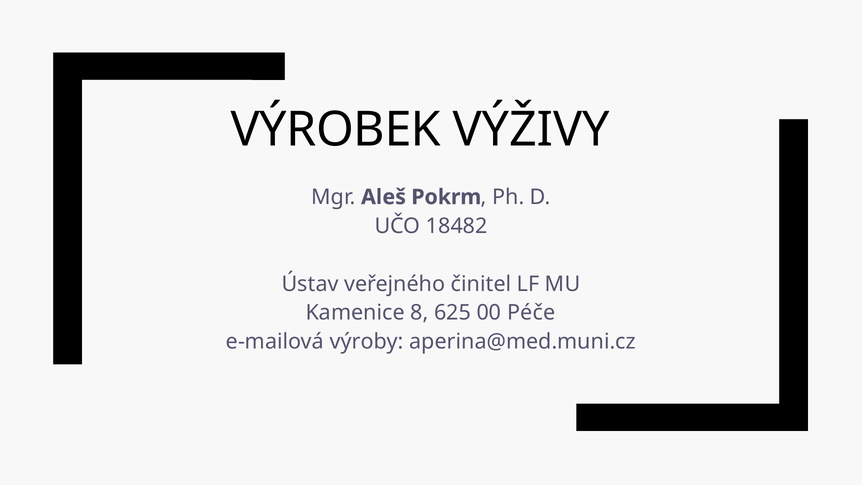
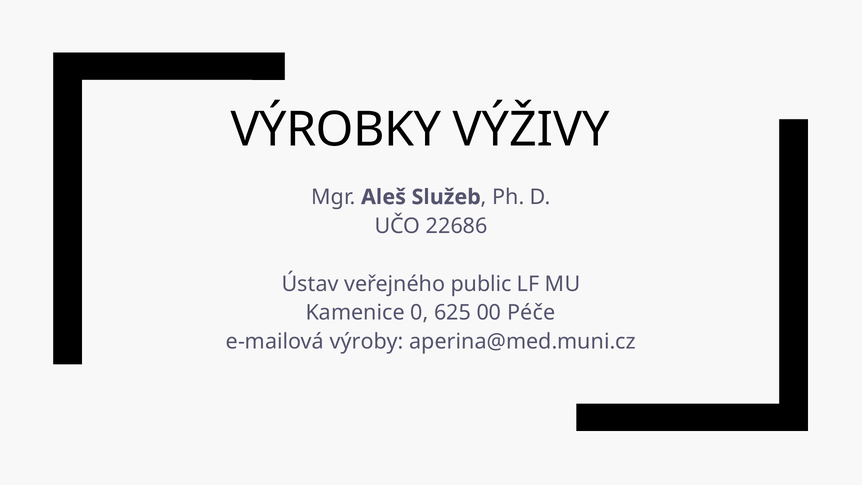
VÝROBEK: VÝROBEK -> VÝROBKY (336, 130)
Pokrm: Pokrm -> Služeb (446, 197)
18482: 18482 -> 22686 (457, 226)
činitel: činitel -> public (481, 284)
8: 8 -> 0 (419, 313)
